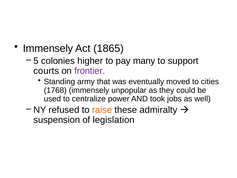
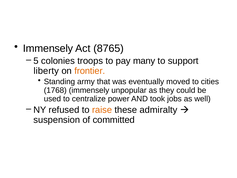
1865: 1865 -> 8765 (109, 48)
higher: higher -> troops (90, 61)
courts: courts -> liberty (46, 71)
frontier colour: purple -> orange (90, 71)
legislation: legislation -> committed (114, 120)
